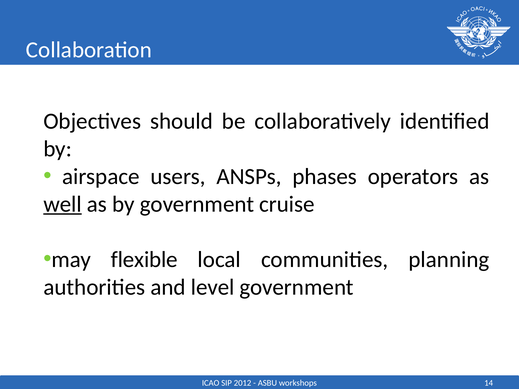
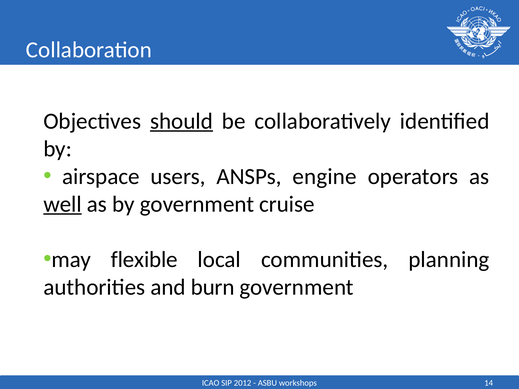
should underline: none -> present (182, 121)
phases: phases -> engine (325, 177)
level: level -> burn (213, 287)
